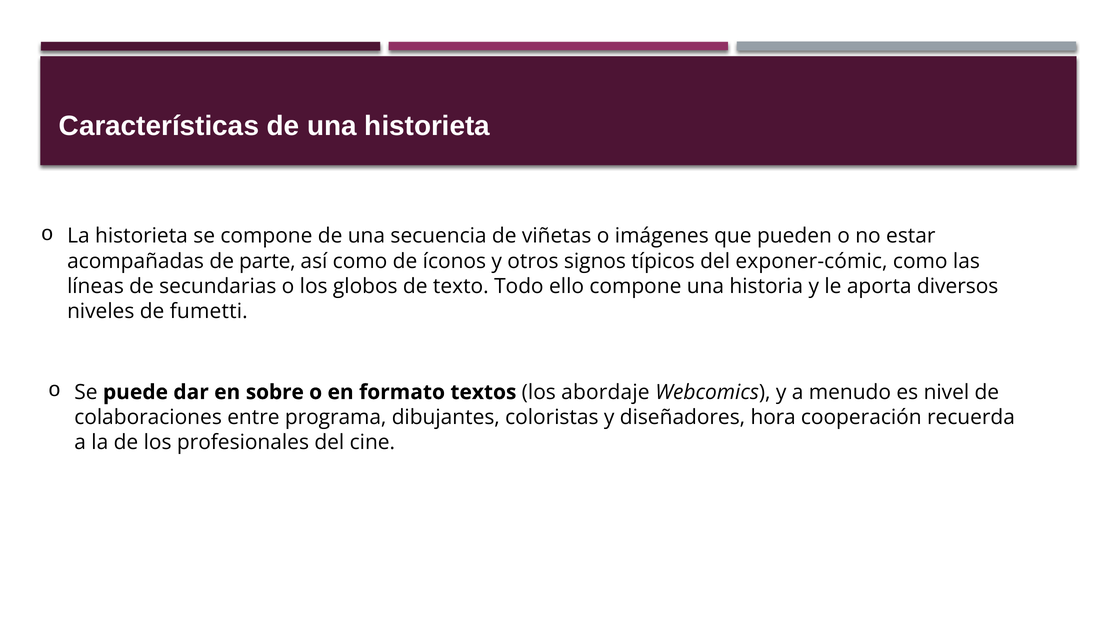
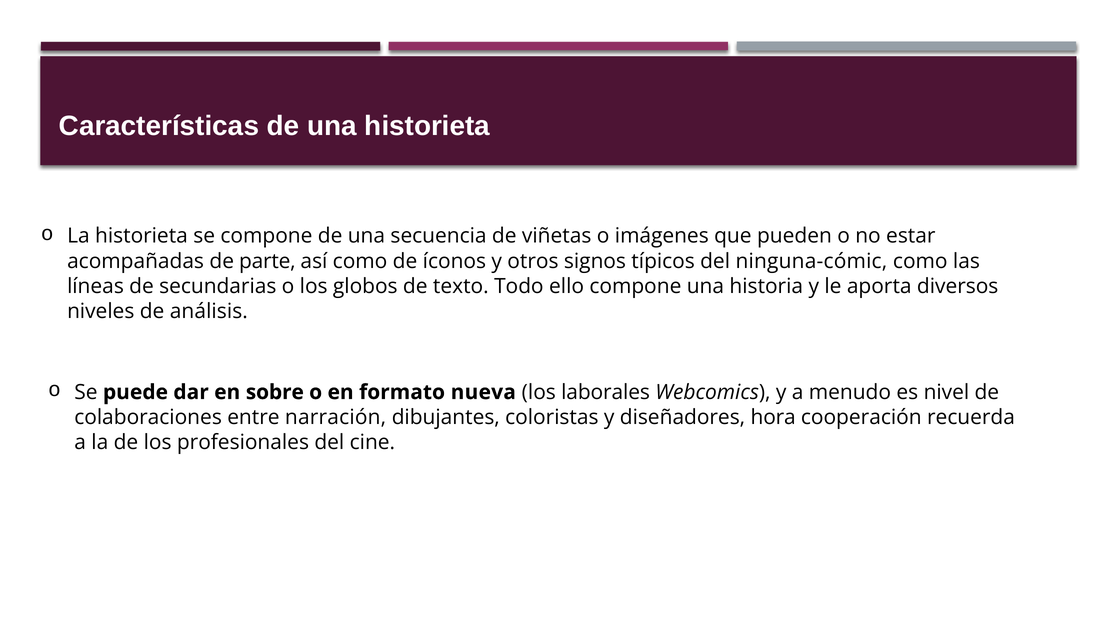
exponer-cómic: exponer-cómic -> ninguna-cómic (811, 261)
fumetti: fumetti -> análisis (209, 311)
textos: textos -> nueva (483, 392)
abordaje: abordaje -> laborales (606, 392)
programa: programa -> narración (336, 418)
